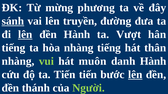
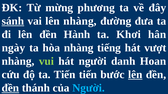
lên truyền: truyền -> nhàng (80, 21)
lên underline: present -> none (25, 35)
Vượt: Vượt -> Khơi (129, 35)
tiếng: tiếng -> ngày (13, 48)
thân: thân -> vượt (155, 48)
hát muôn: muôn -> người (93, 61)
danh Hành: Hành -> Hoan (153, 61)
đền underline: none -> present (10, 88)
Người colour: light green -> light blue (89, 88)
